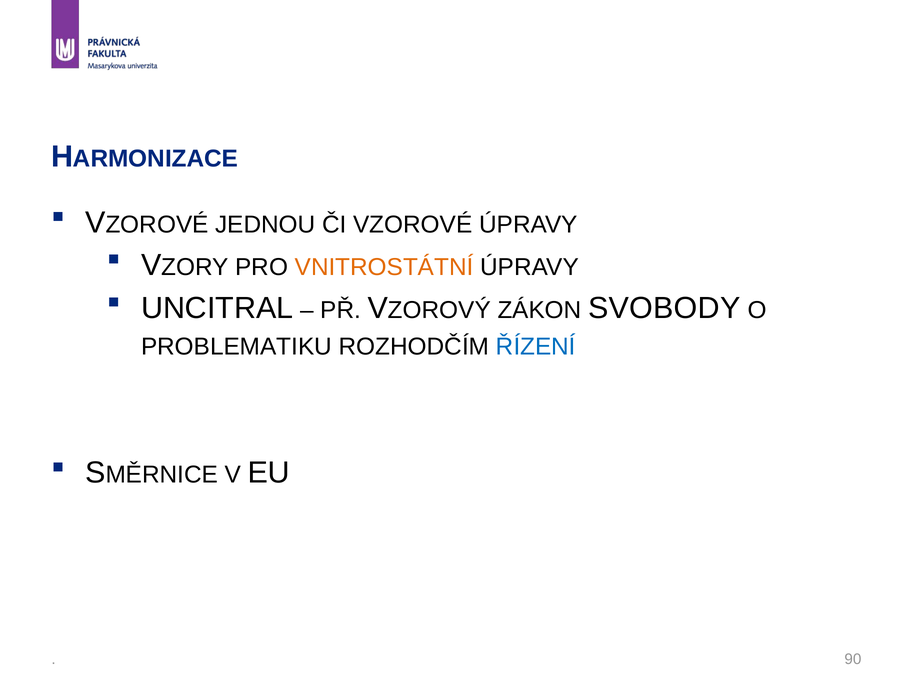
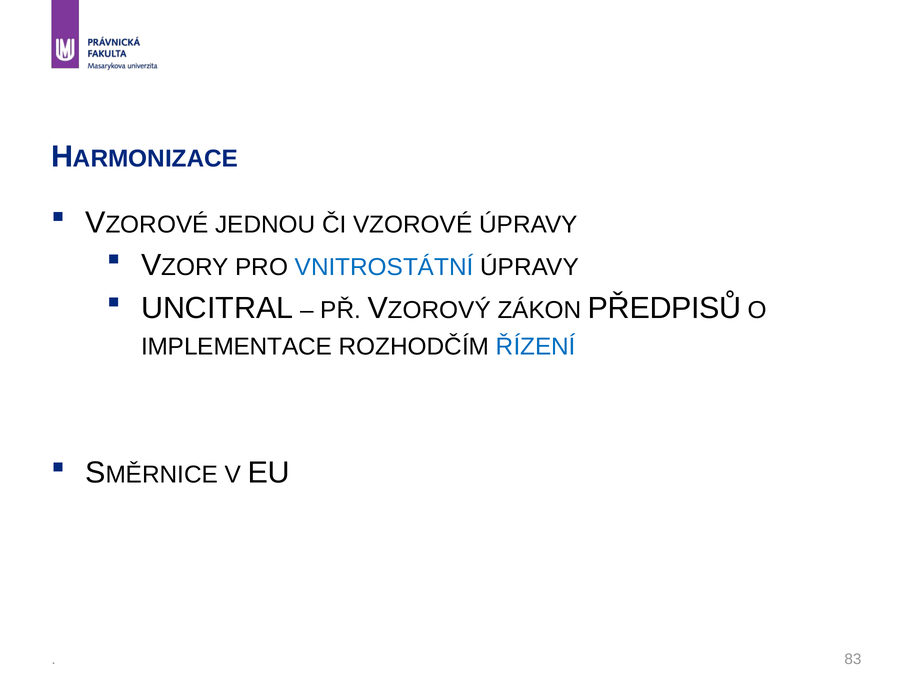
VNITROSTÁTNÍ colour: orange -> blue (384, 267)
SVOBODY: SVOBODY -> PŘEDPISŮ (665, 308)
PROBLEMATIKU: PROBLEMATIKU -> IMPLEMENTACE (237, 346)
90: 90 -> 83 (853, 658)
